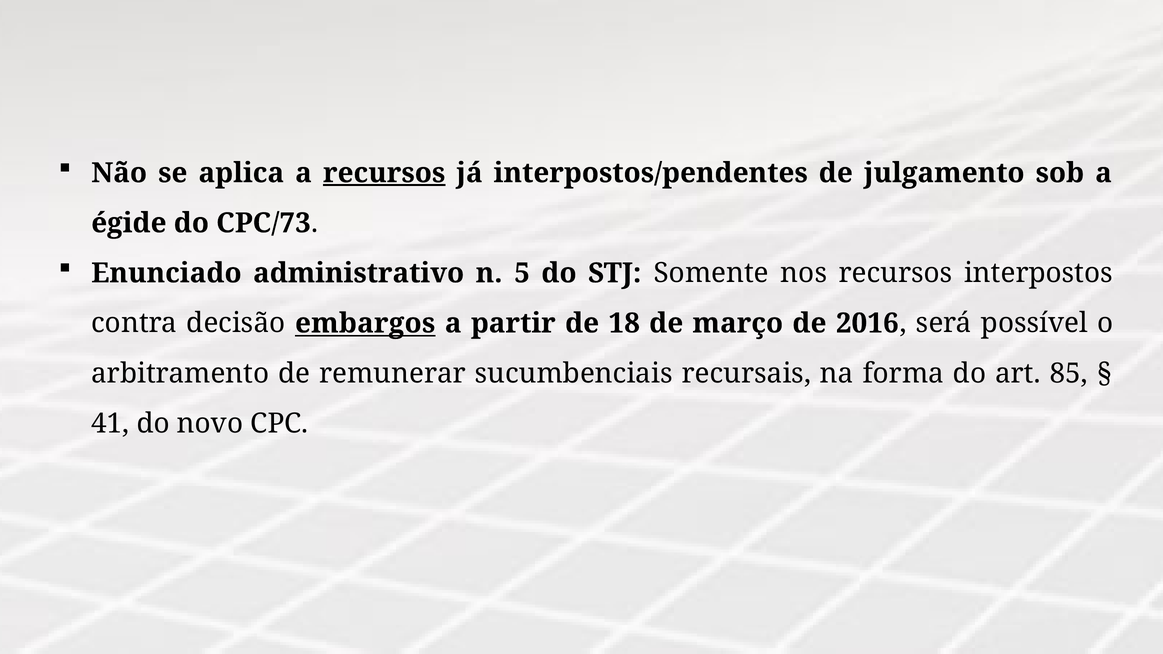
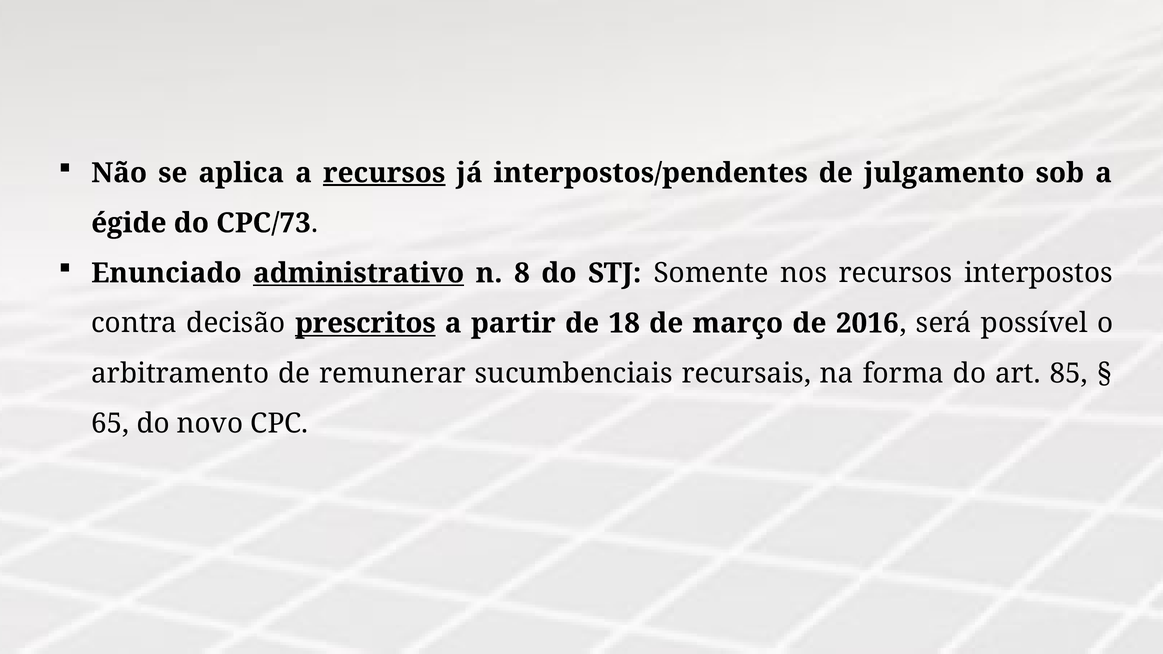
administrativo underline: none -> present (359, 273)
5: 5 -> 8 (522, 273)
embargos: embargos -> prescritos (365, 323)
41: 41 -> 65 (110, 424)
